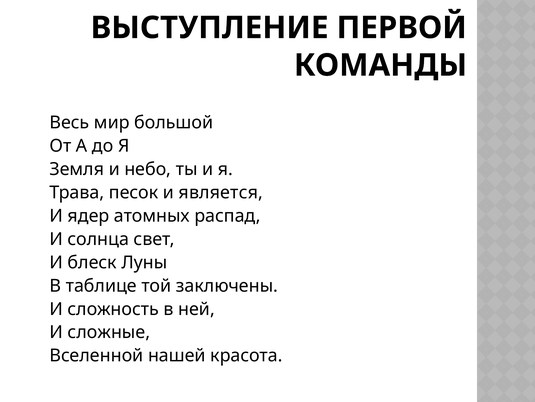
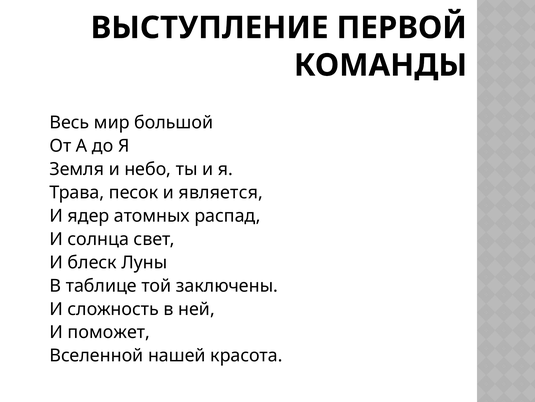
сложные: сложные -> поможет (109, 332)
